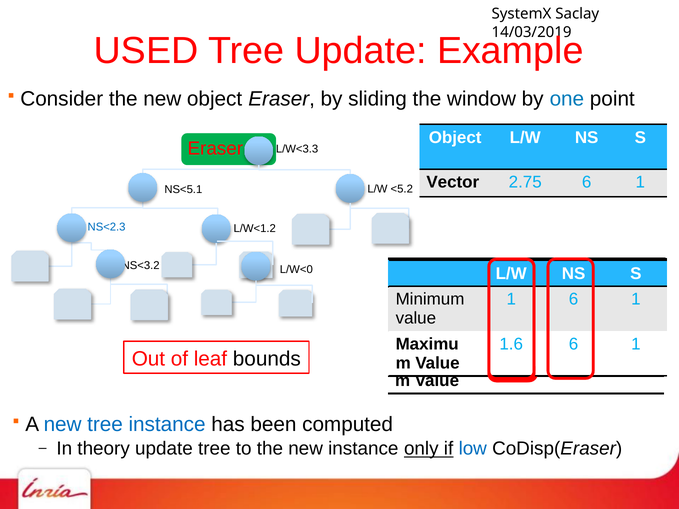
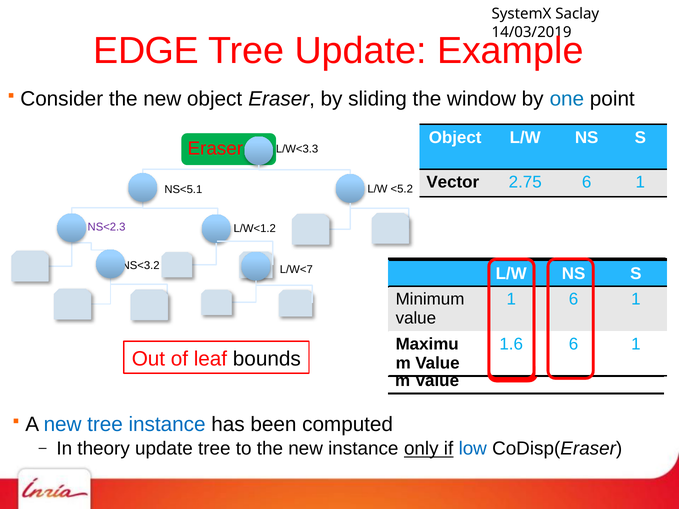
USED: USED -> EDGE (146, 51)
NS<2.3 colour: blue -> purple (107, 227)
L/W<0: L/W<0 -> L/W<7 (296, 270)
